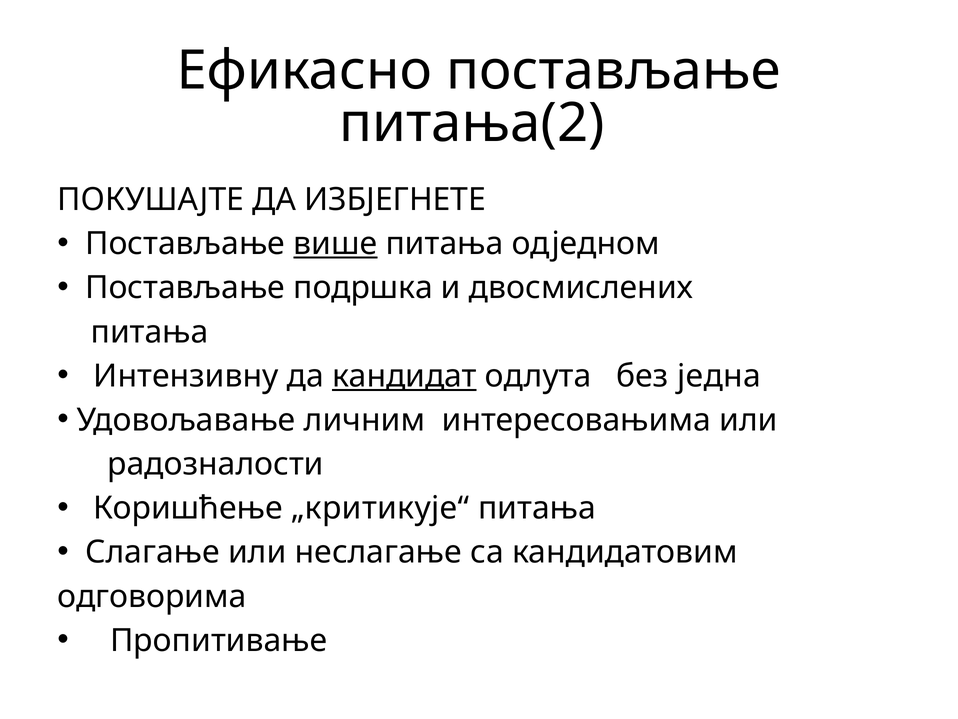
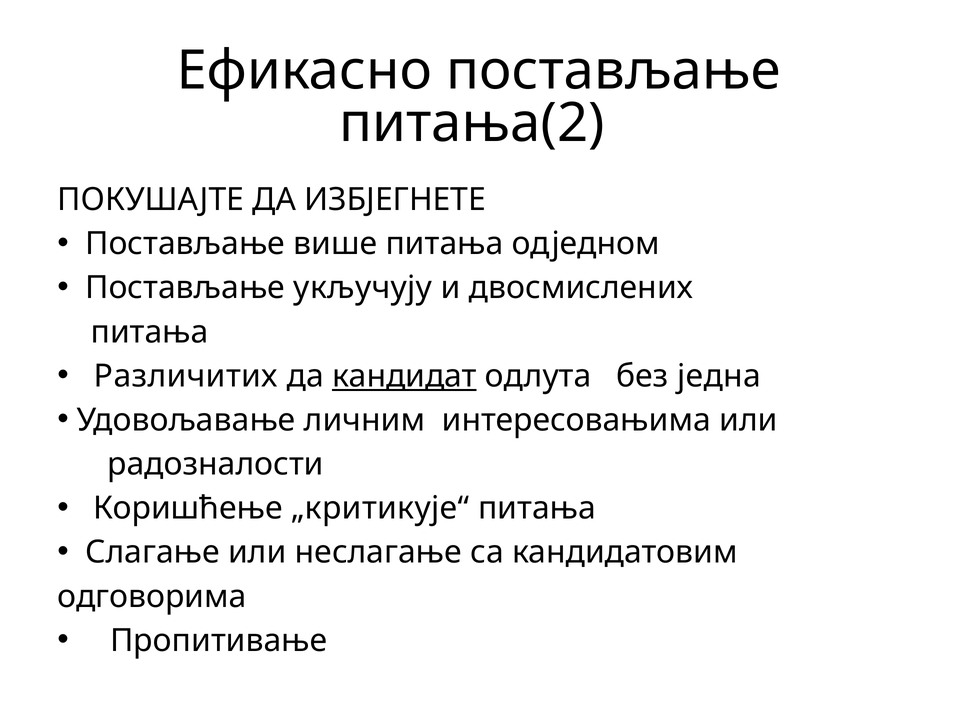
више underline: present -> none (335, 244)
подршка: подршка -> укључују (363, 288)
Интензивну: Интензивну -> Различитих (186, 376)
